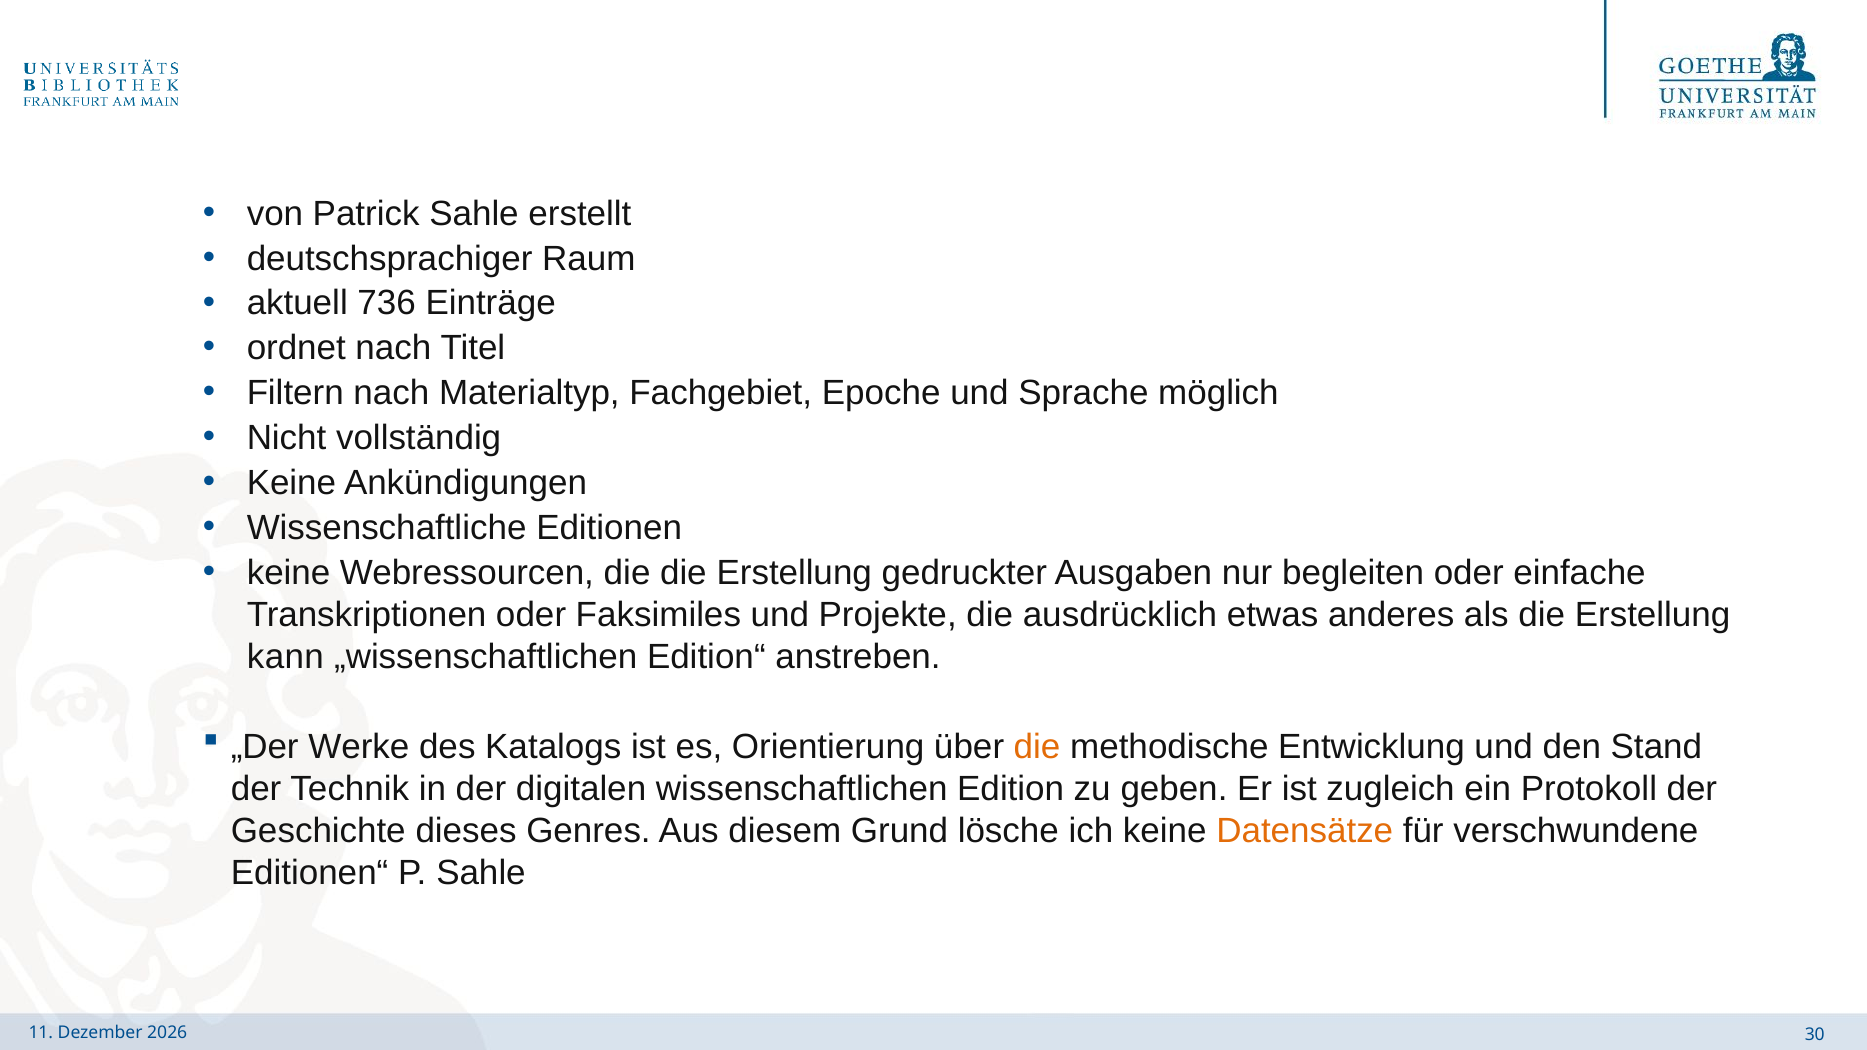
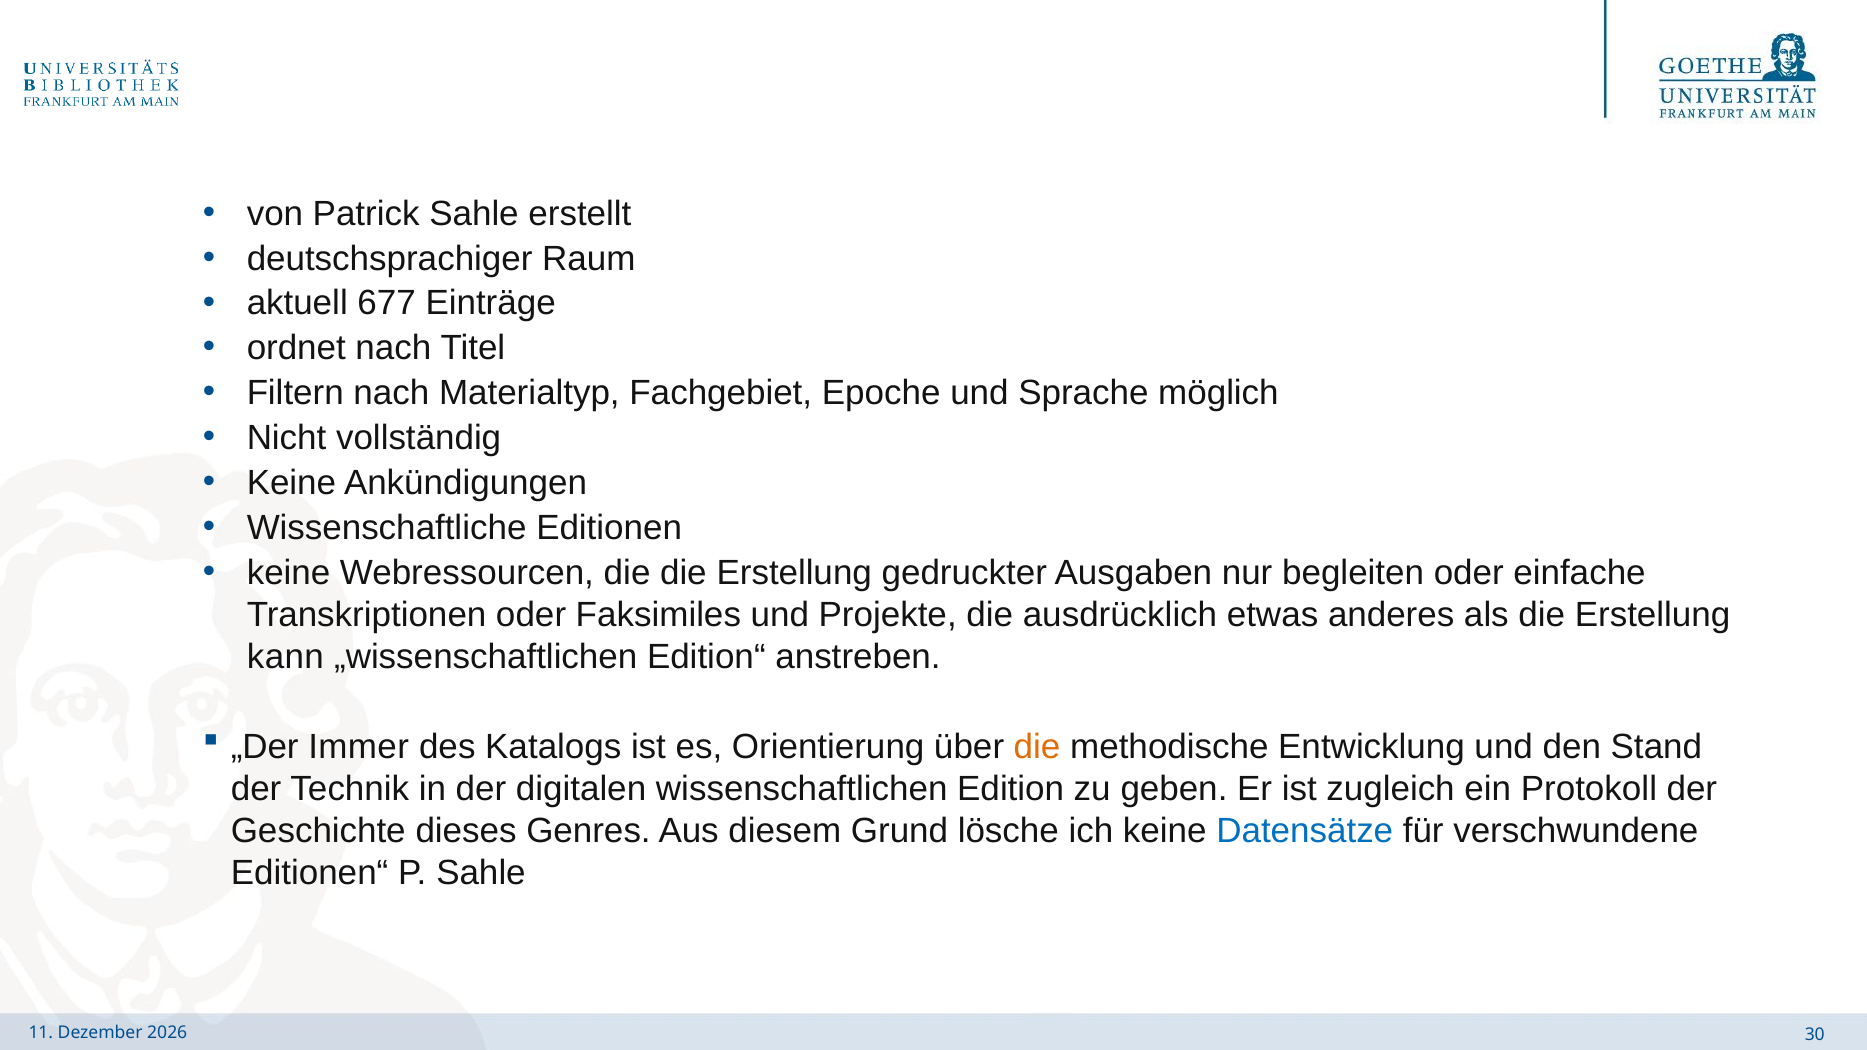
736: 736 -> 677 (387, 303)
Werke: Werke -> Immer (359, 747)
Datensätze colour: orange -> blue (1305, 831)
